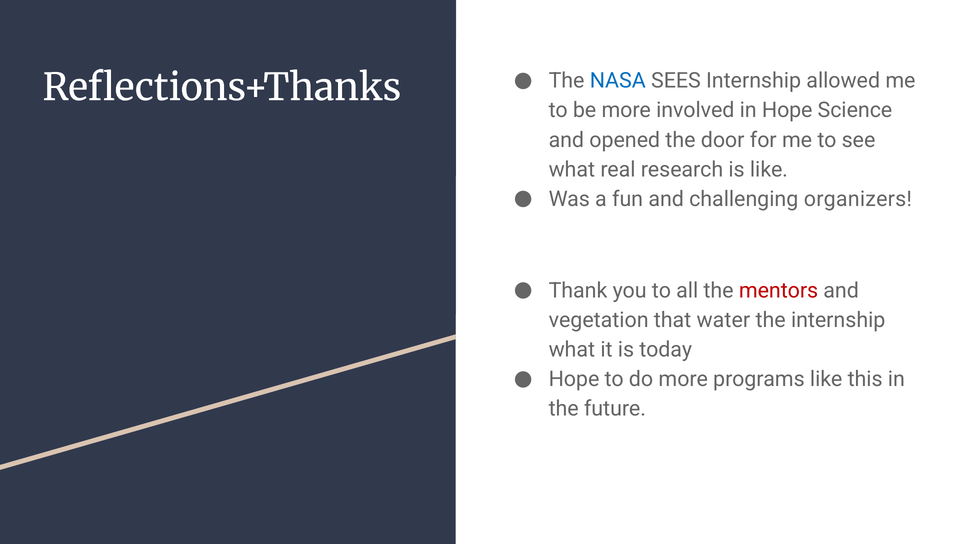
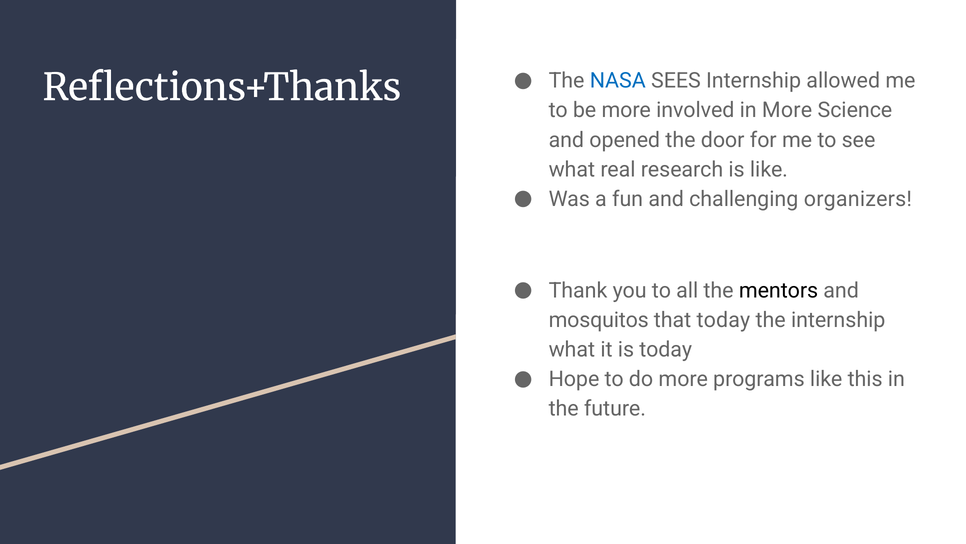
in Hope: Hope -> More (787, 110)
mentors colour: red -> black (779, 290)
vegetation: vegetation -> mosquitos (599, 320)
that water: water -> today (723, 320)
